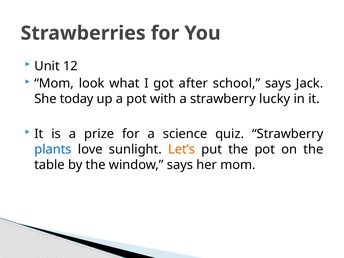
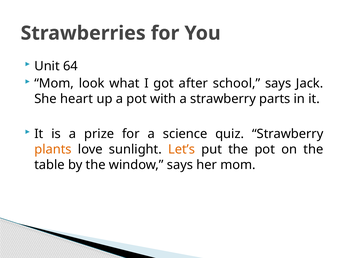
12: 12 -> 64 (70, 66)
today: today -> heart (77, 99)
lucky: lucky -> parts (275, 99)
plants colour: blue -> orange (53, 149)
